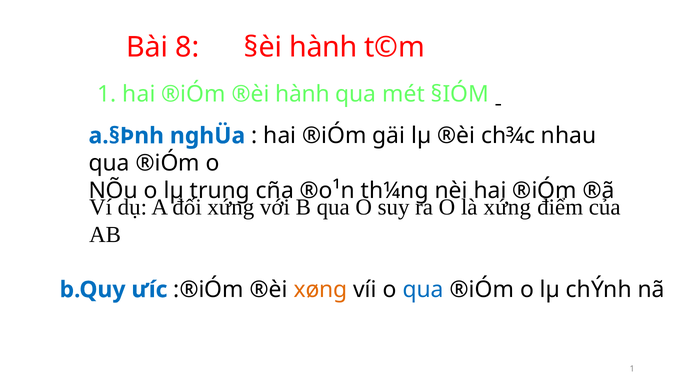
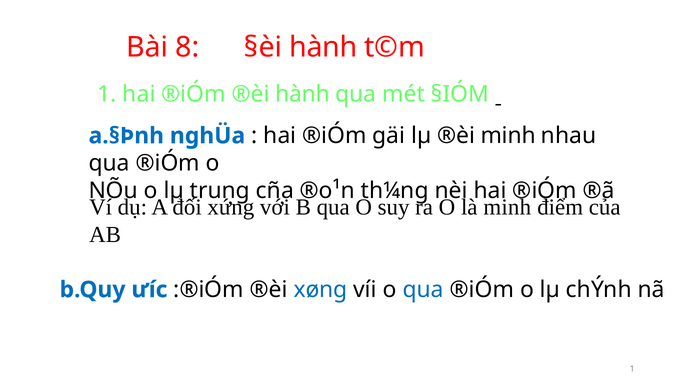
®èi ch¾c: ch¾c -> minh (508, 136)
là xứng: xứng -> minh (507, 207)
xøng colour: orange -> blue (321, 289)
